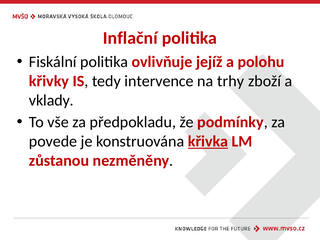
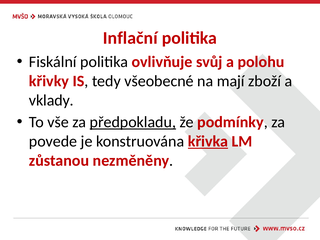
jejíž: jejíž -> svůj (209, 62)
intervence: intervence -> všeobecné (159, 81)
trhy: trhy -> mají (231, 81)
předpokladu underline: none -> present (133, 122)
